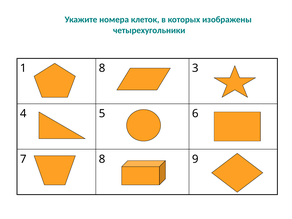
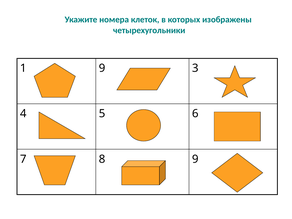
1 8: 8 -> 9 (102, 68)
